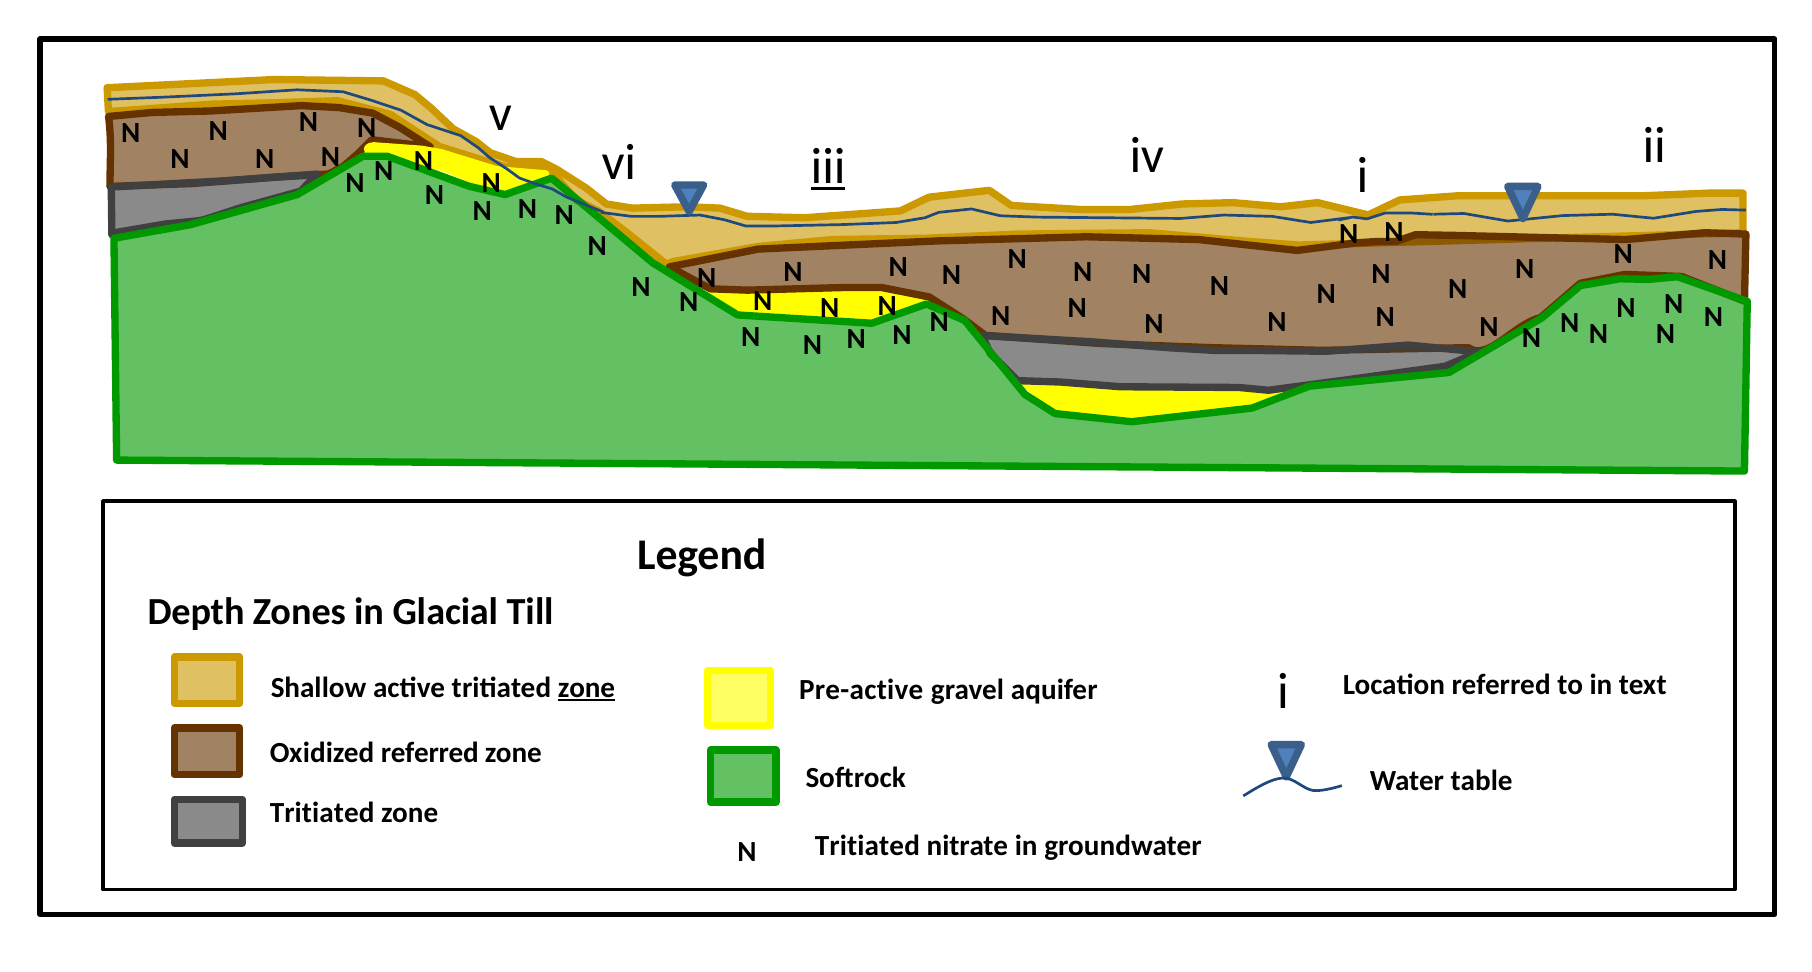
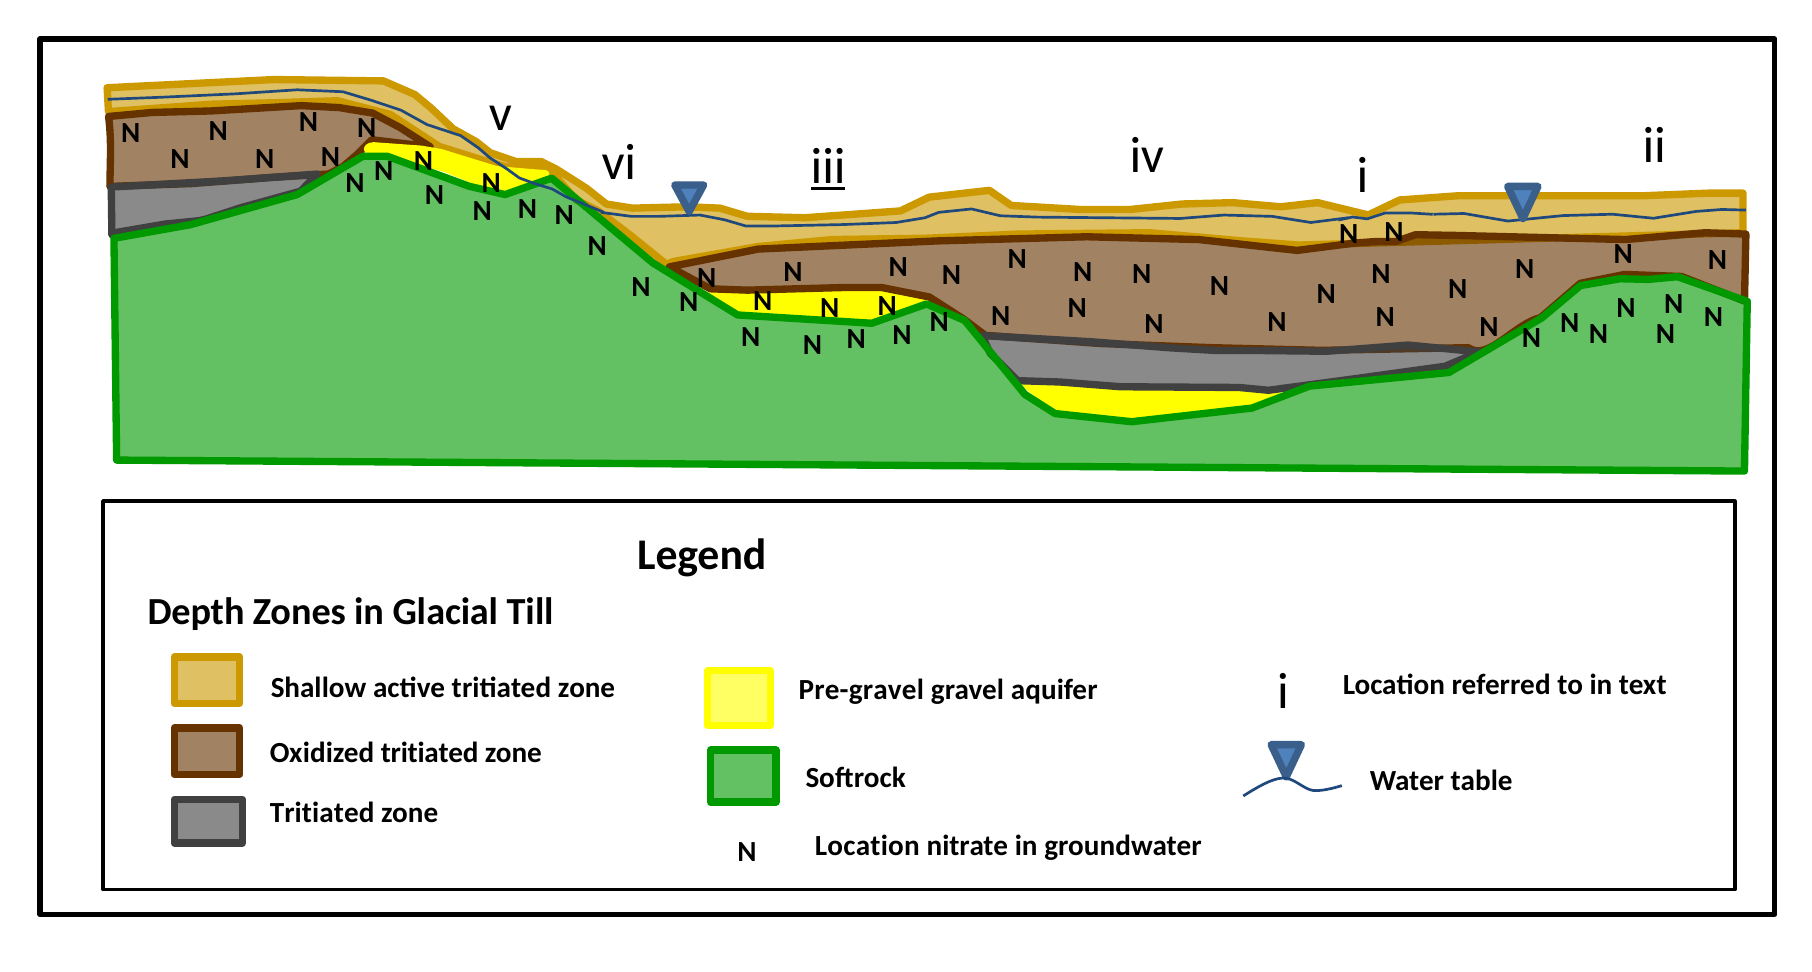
zone underline: present -> none (586, 687)
Pre-active: Pre-active -> Pre-gravel (861, 690)
Oxidized referred: referred -> tritiated (430, 753)
Tritiated: Tritiated -> Location (867, 846)
